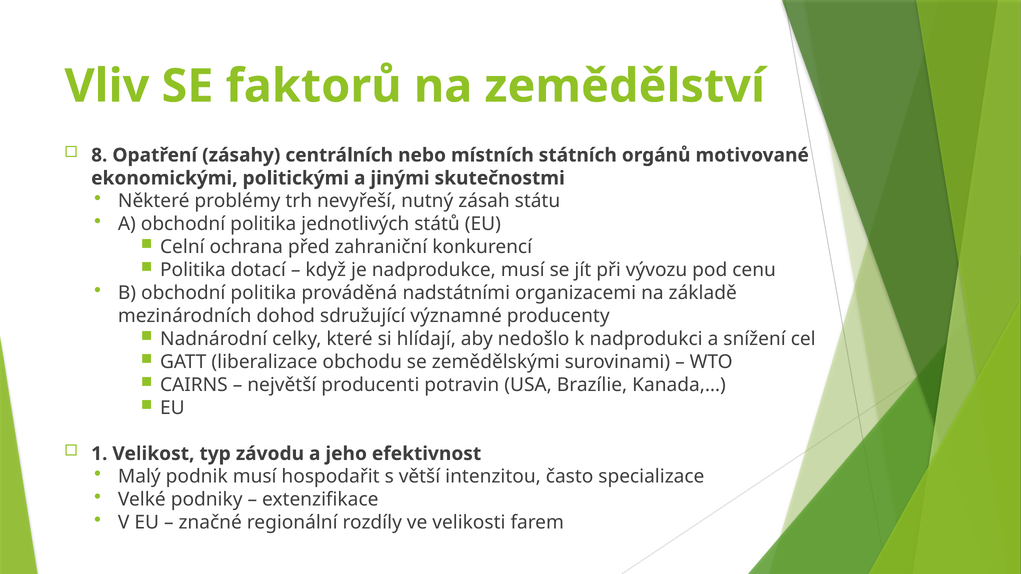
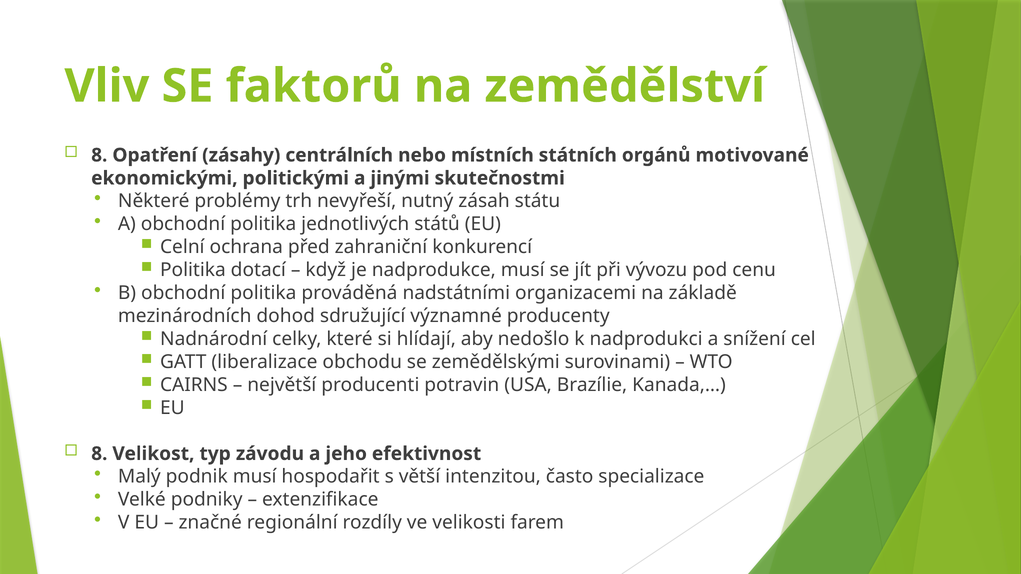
1: 1 -> 8 (99, 454)
